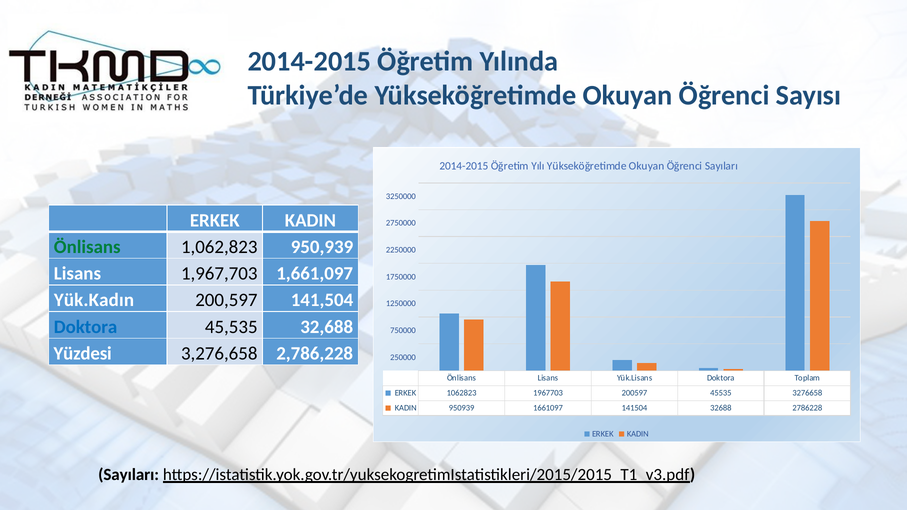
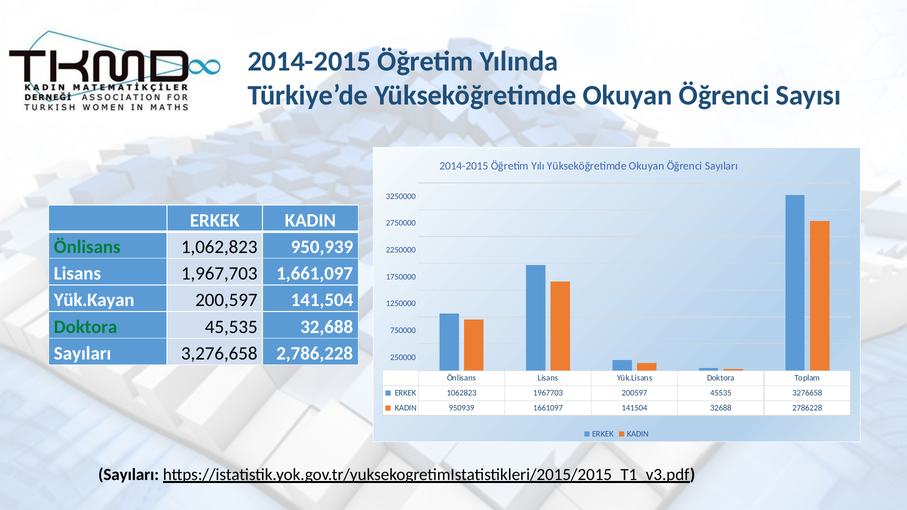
Yük.Kadın: Yük.Kadın -> Yük.Kayan (94, 300)
Doktora colour: blue -> green (86, 327)
Yüzdesi: Yüzdesi -> Sayıları (83, 354)
